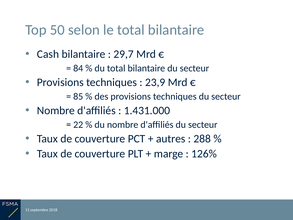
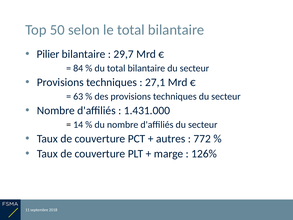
Cash: Cash -> Pilier (48, 54)
23,9: 23,9 -> 27,1 (155, 82)
85: 85 -> 63 (78, 96)
22: 22 -> 14 (78, 124)
288: 288 -> 772 (202, 139)
